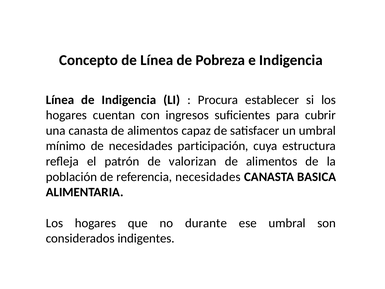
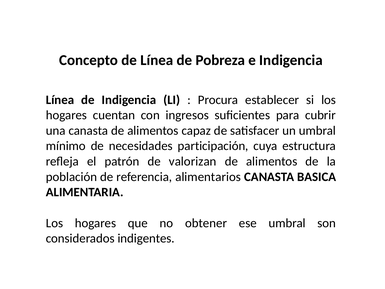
referencia necesidades: necesidades -> alimentarios (208, 177)
durante: durante -> obtener (206, 223)
